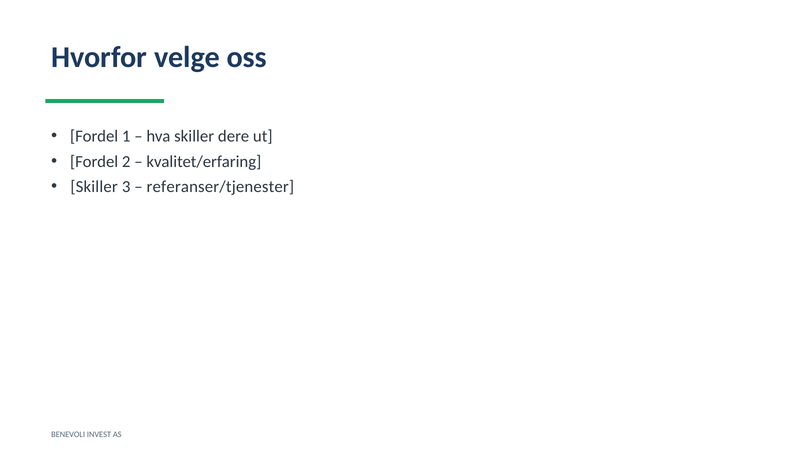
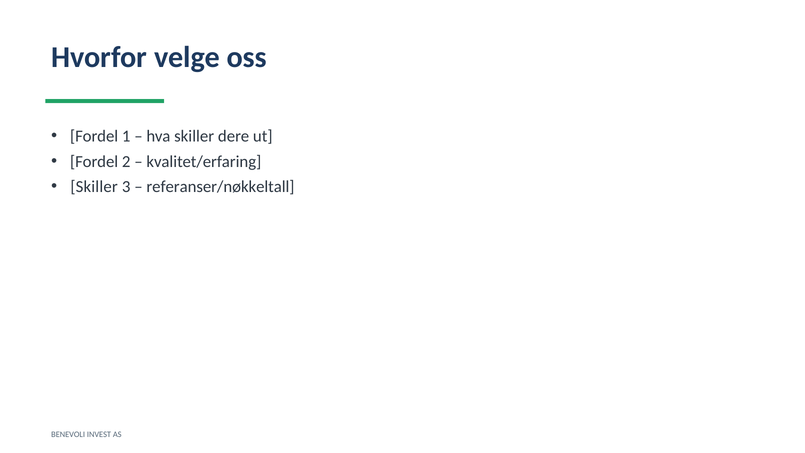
referanser/tjenester: referanser/tjenester -> referanser/nøkkeltall (220, 187)
